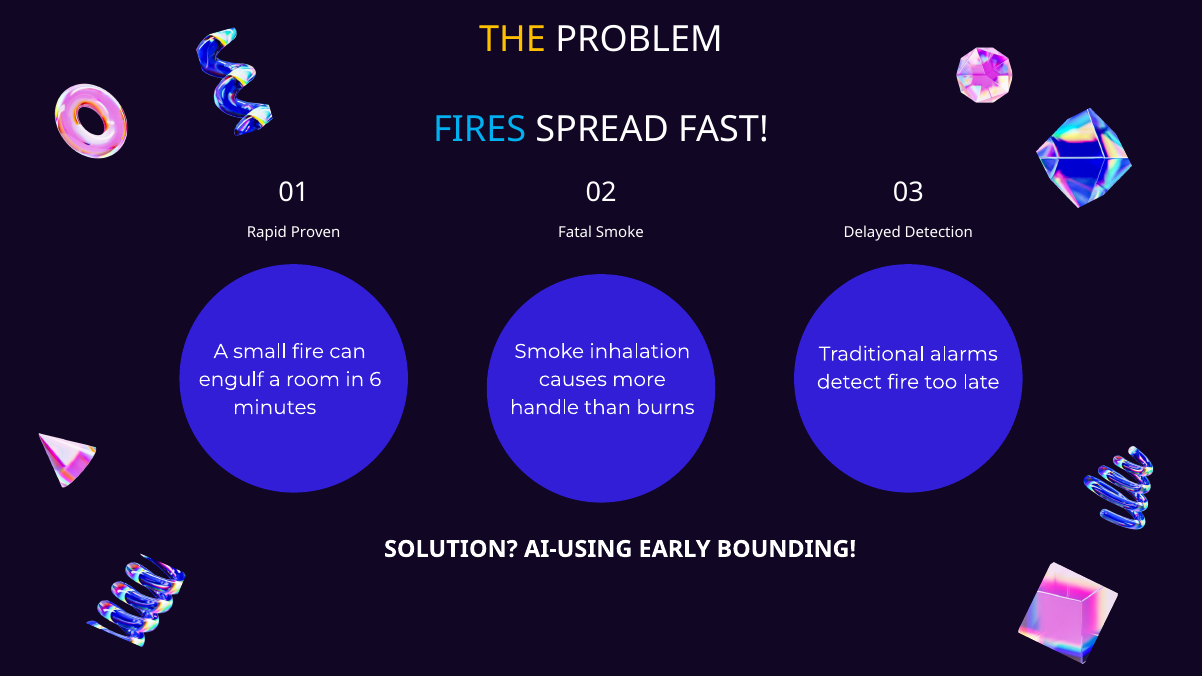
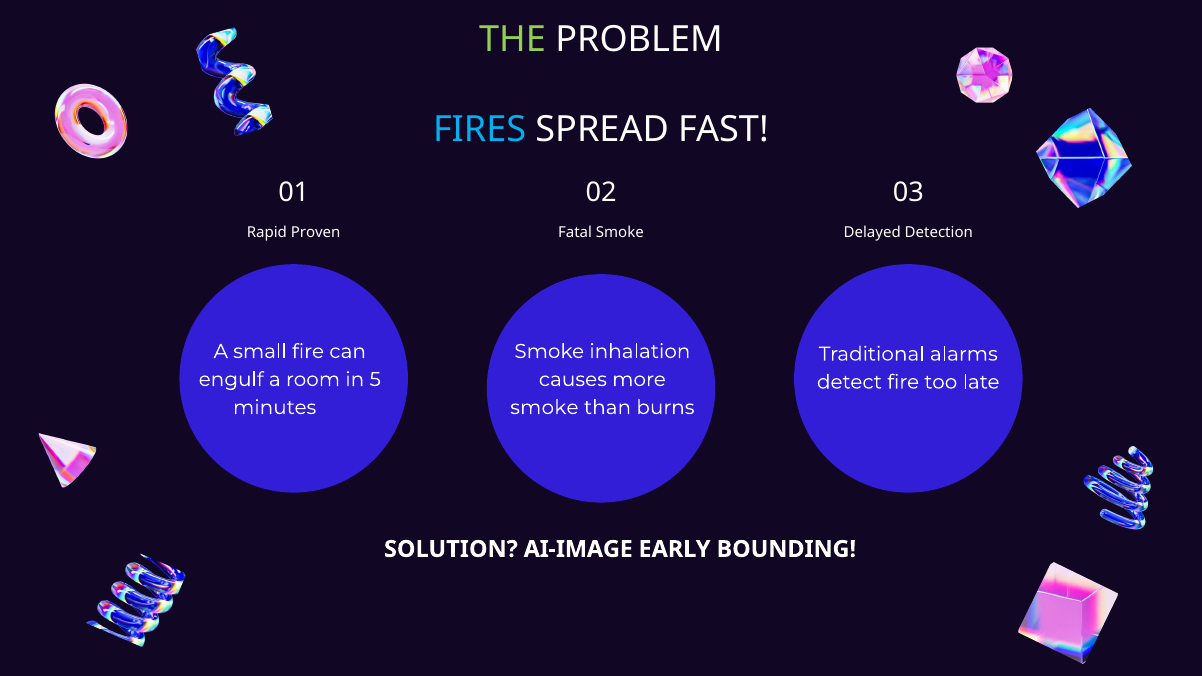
THE colour: yellow -> light green (513, 40)
6: 6 -> 5 (375, 379)
handle: handle -> smoke (544, 408)
AI-USING: AI-USING -> AI-IMAGE (578, 549)
